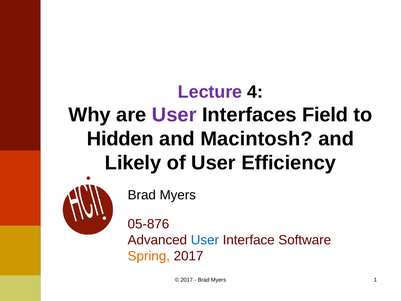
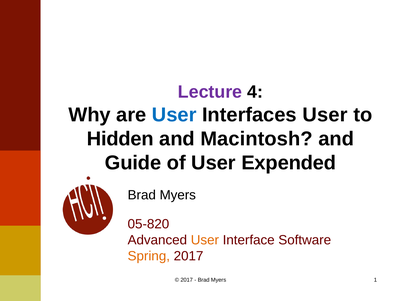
User colour: purple -> blue (174, 115)
Interfaces Field: Field -> User (325, 115)
Likely: Likely -> Guide (133, 163)
Efficiency: Efficiency -> Expended (289, 163)
05-876: 05-876 -> 05-820 (148, 224)
User colour: blue -> orange (205, 240)
